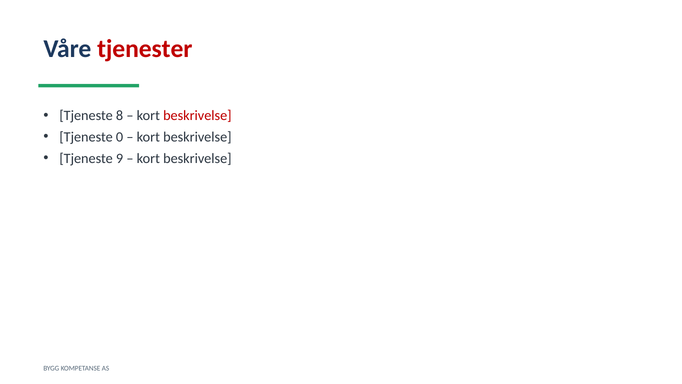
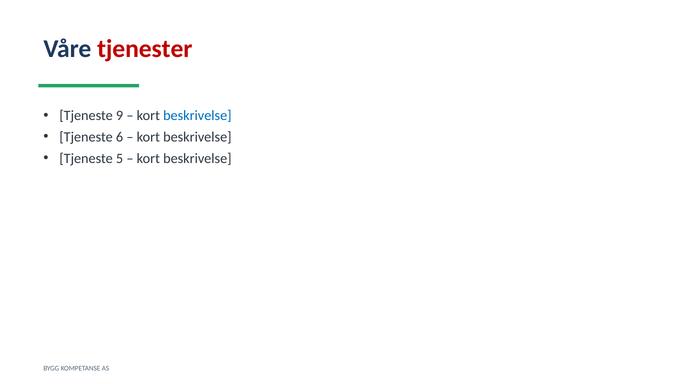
8: 8 -> 9 (120, 116)
beskrivelse colour: red -> blue (197, 116)
0: 0 -> 6 (120, 137)
9: 9 -> 5 (120, 158)
